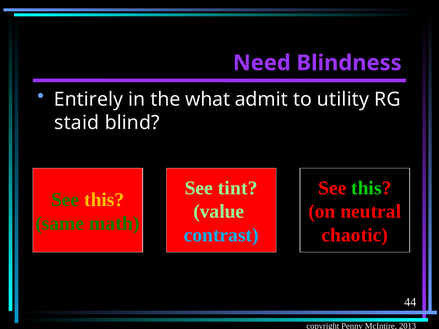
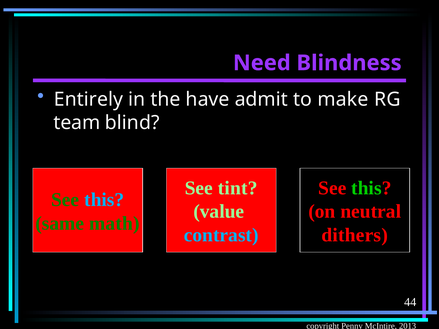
what: what -> have (208, 99)
utility: utility -> make (343, 99)
staid: staid -> team (77, 123)
this colour: yellow -> light blue (104, 200)
chaotic: chaotic -> dithers (355, 235)
